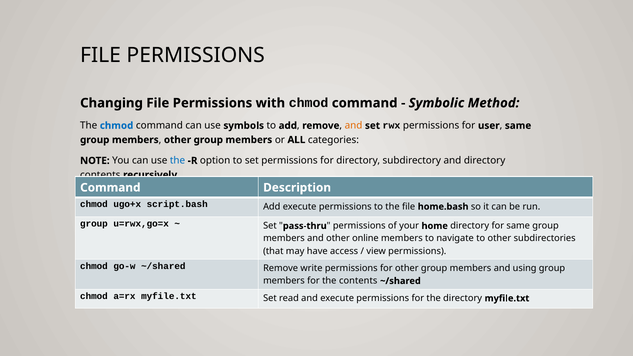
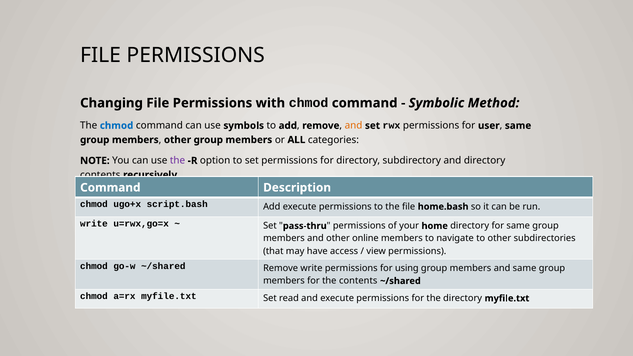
the colour: blue -> purple (178, 161)
group: group -> write (94, 224)
for other: other -> using (407, 268)
and using: using -> same (525, 268)
